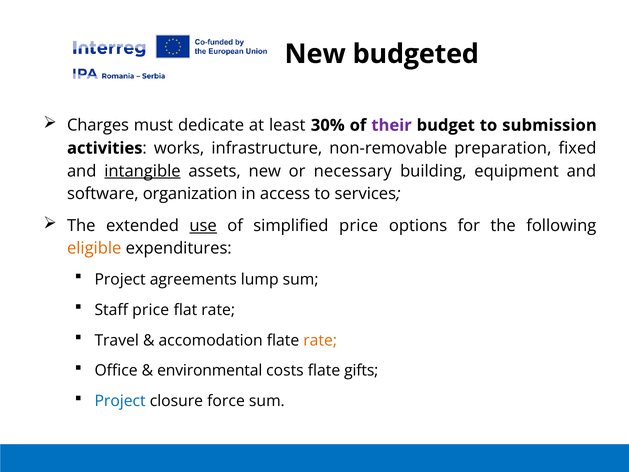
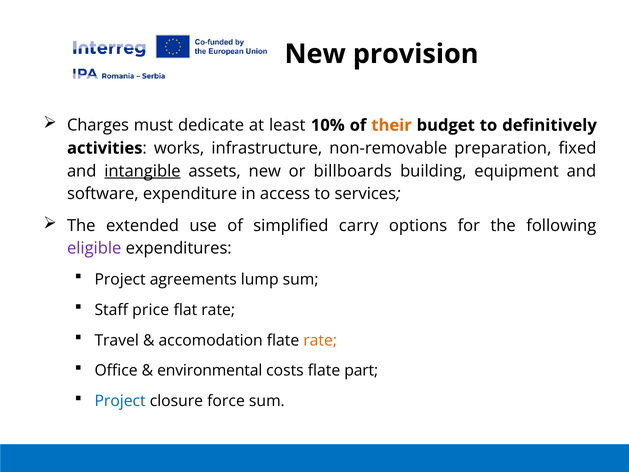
budgeted: budgeted -> provision (416, 54)
30%: 30% -> 10% (328, 125)
their colour: purple -> orange (392, 125)
submission: submission -> definitively (550, 125)
necessary: necessary -> billboards (353, 171)
organization: organization -> expenditure (190, 194)
use underline: present -> none (203, 225)
simplified price: price -> carry (359, 225)
eligible colour: orange -> purple (94, 248)
gifts: gifts -> part (361, 371)
